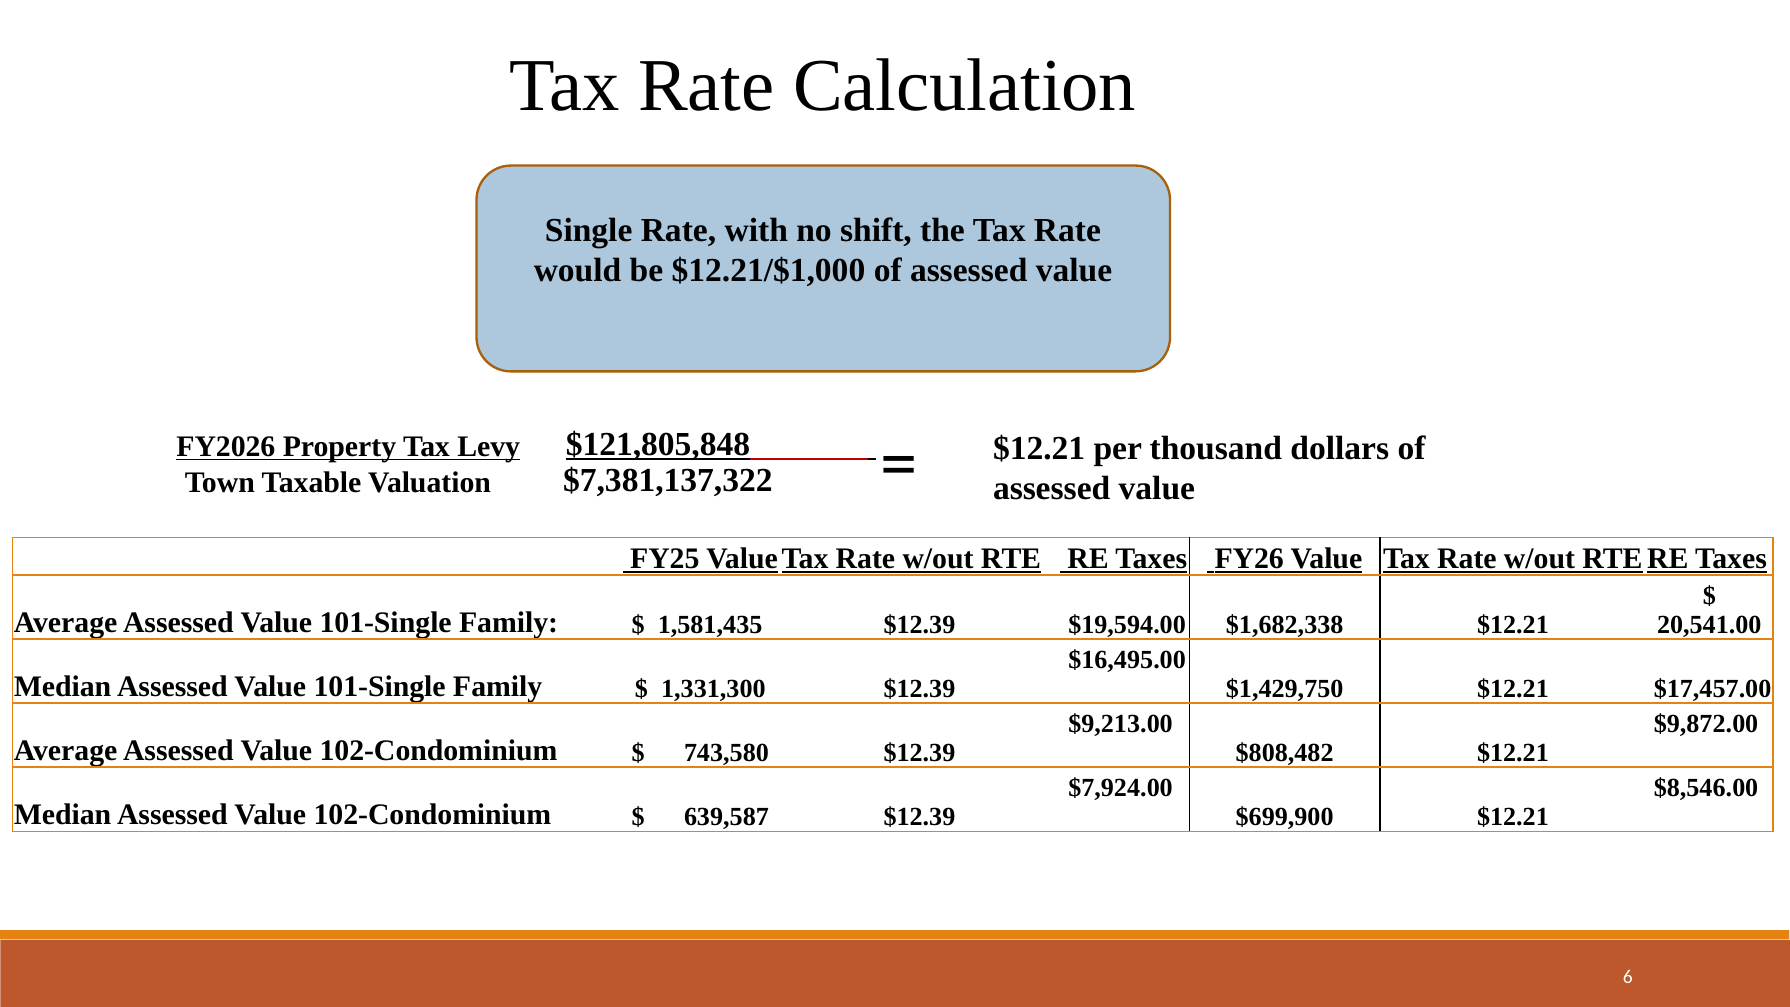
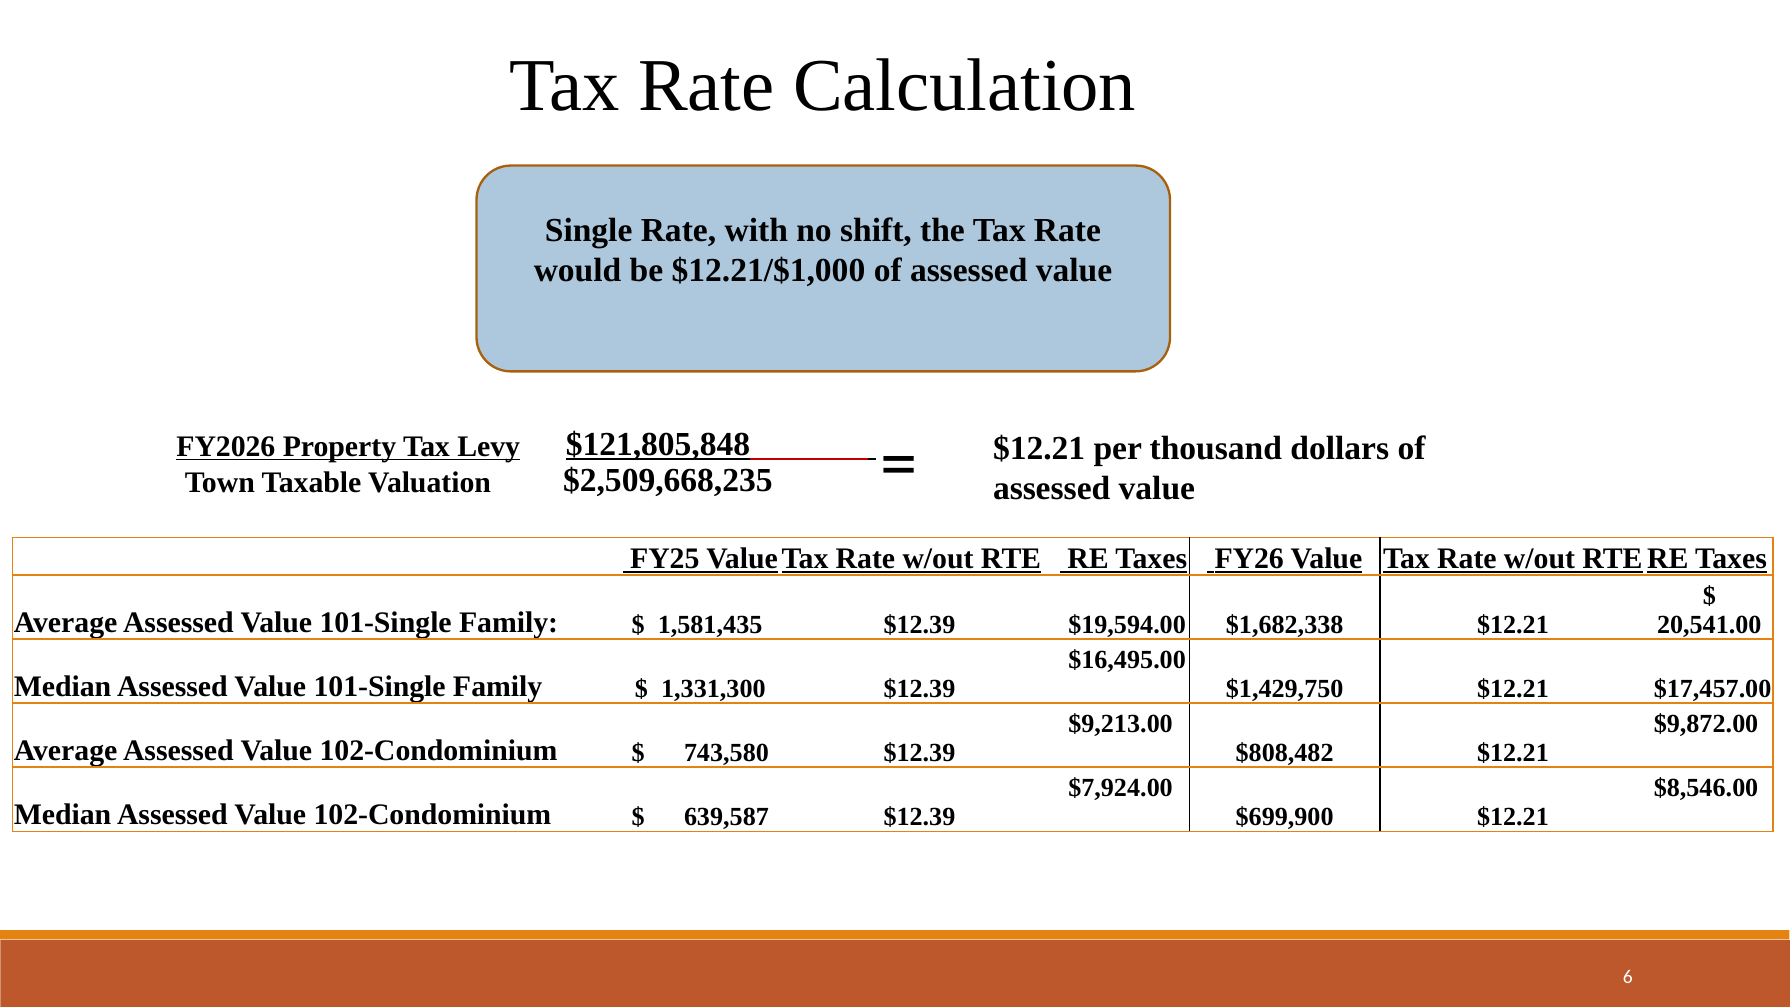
$7,381,137,322: $7,381,137,322 -> $2,509,668,235 (668, 481)
